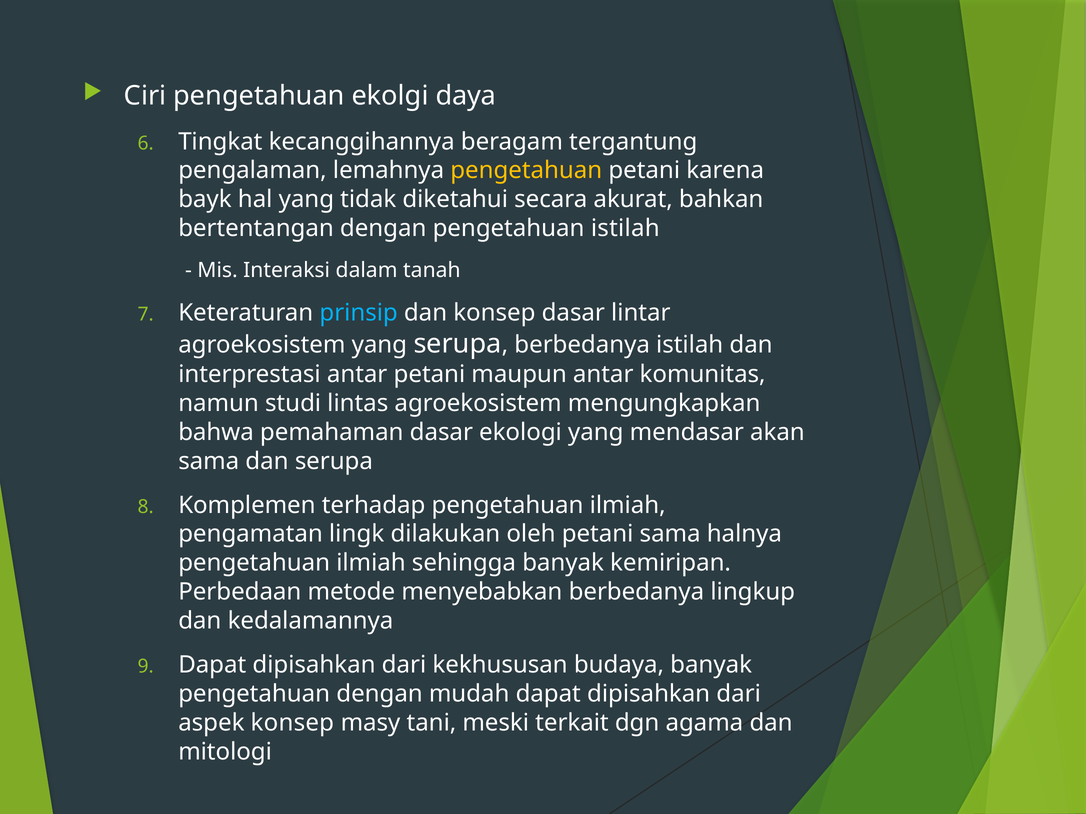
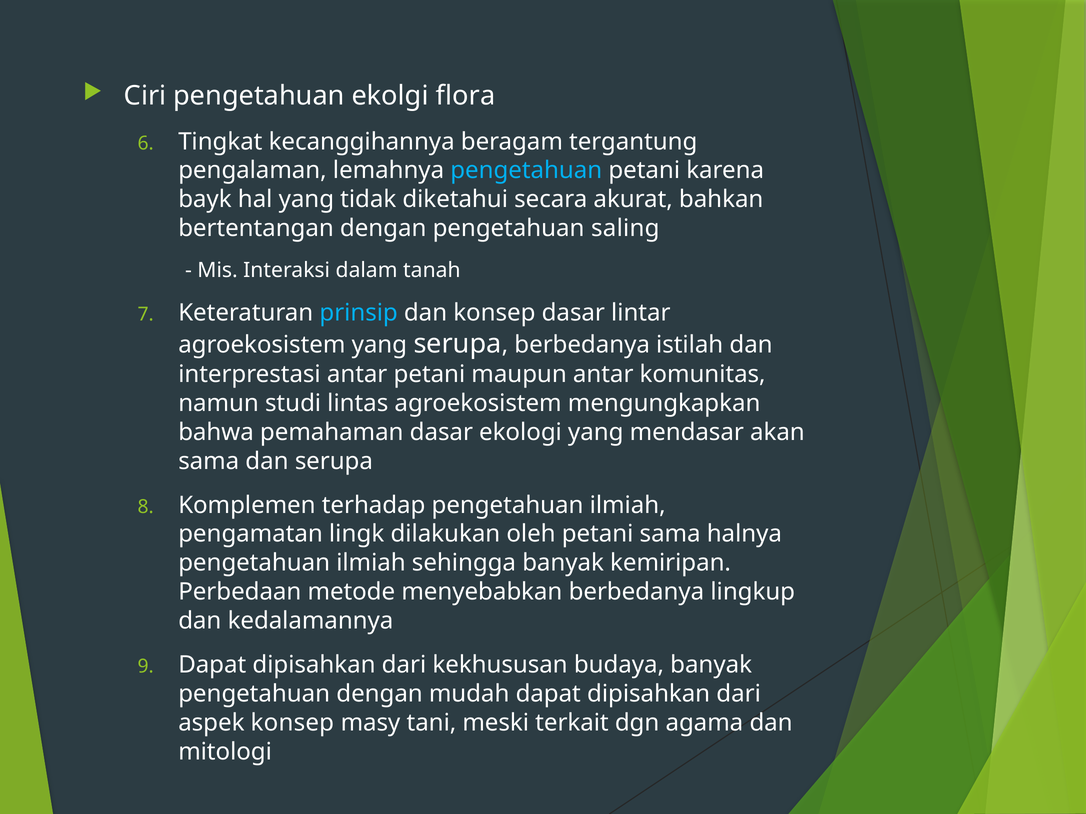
daya: daya -> flora (466, 96)
pengetahuan colour: yellow -> light blue (526, 171)
pengetahuan istilah: istilah -> saling (625, 228)
